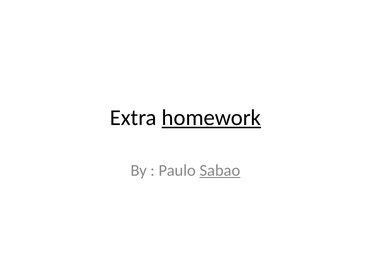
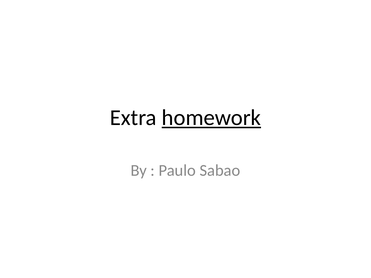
Sabao underline: present -> none (220, 171)
